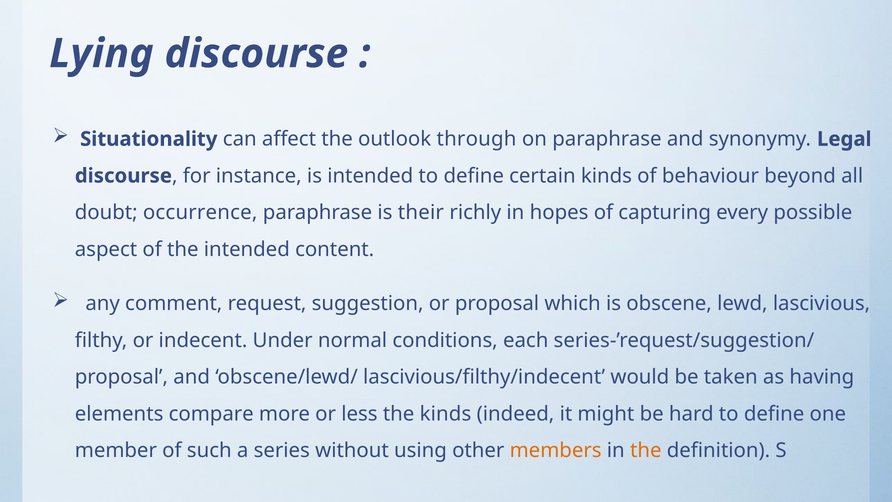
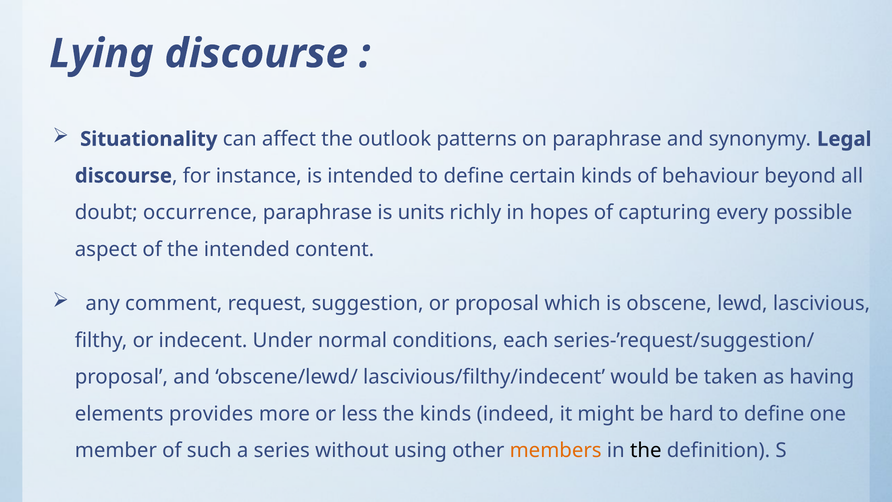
through: through -> patterns (477, 139)
their: their -> units (421, 213)
compare: compare -> provides (211, 414)
the colour: orange -> black (646, 451)
